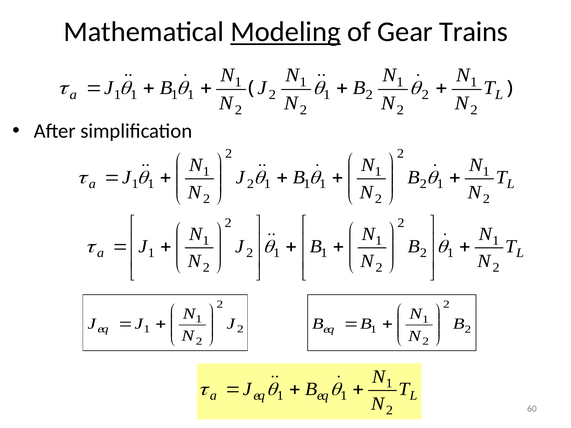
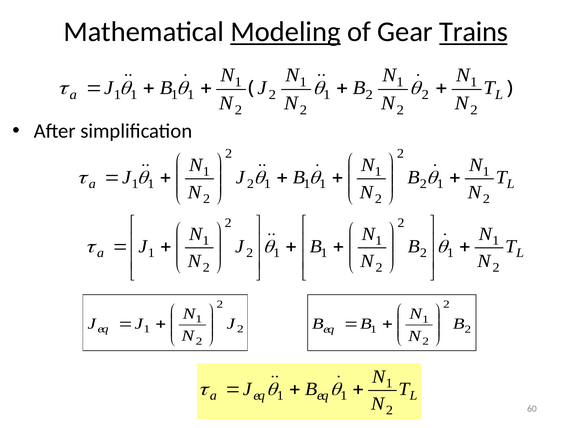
Trains underline: none -> present (473, 32)
